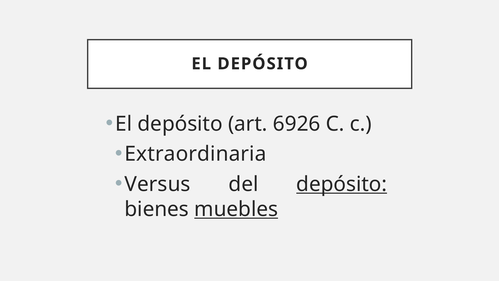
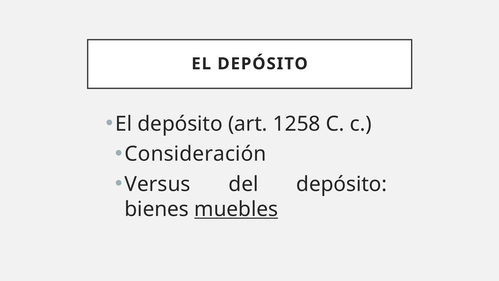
6926: 6926 -> 1258 (297, 124)
Extraordinaria: Extraordinaria -> Consideración (195, 154)
depósito underline: present -> none (342, 184)
